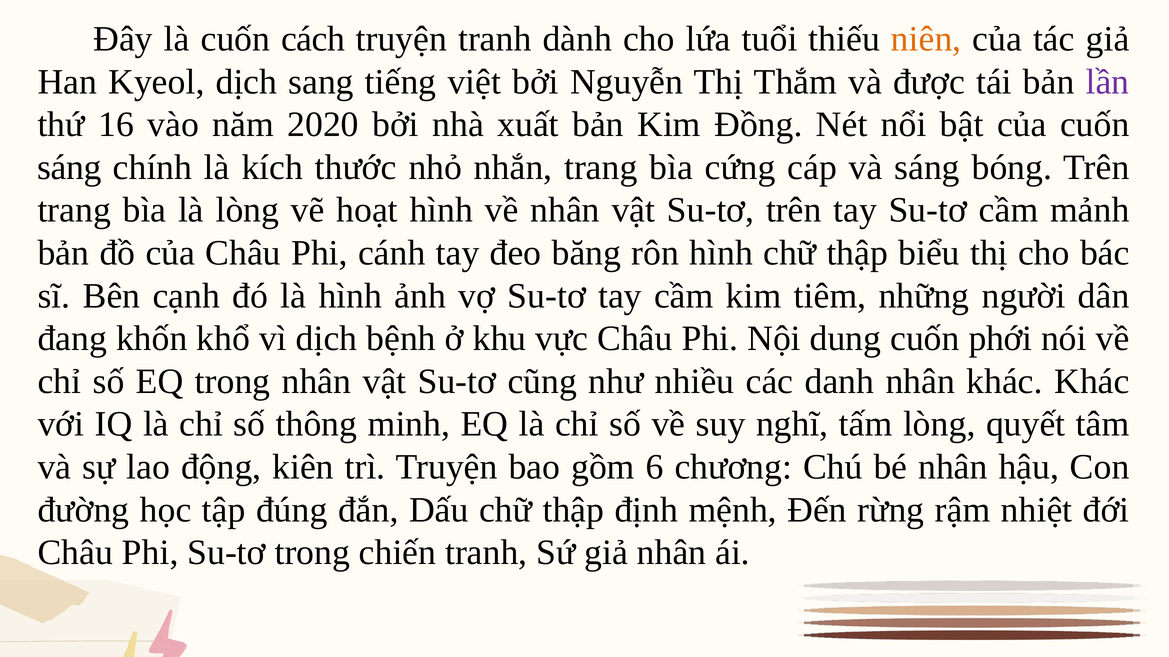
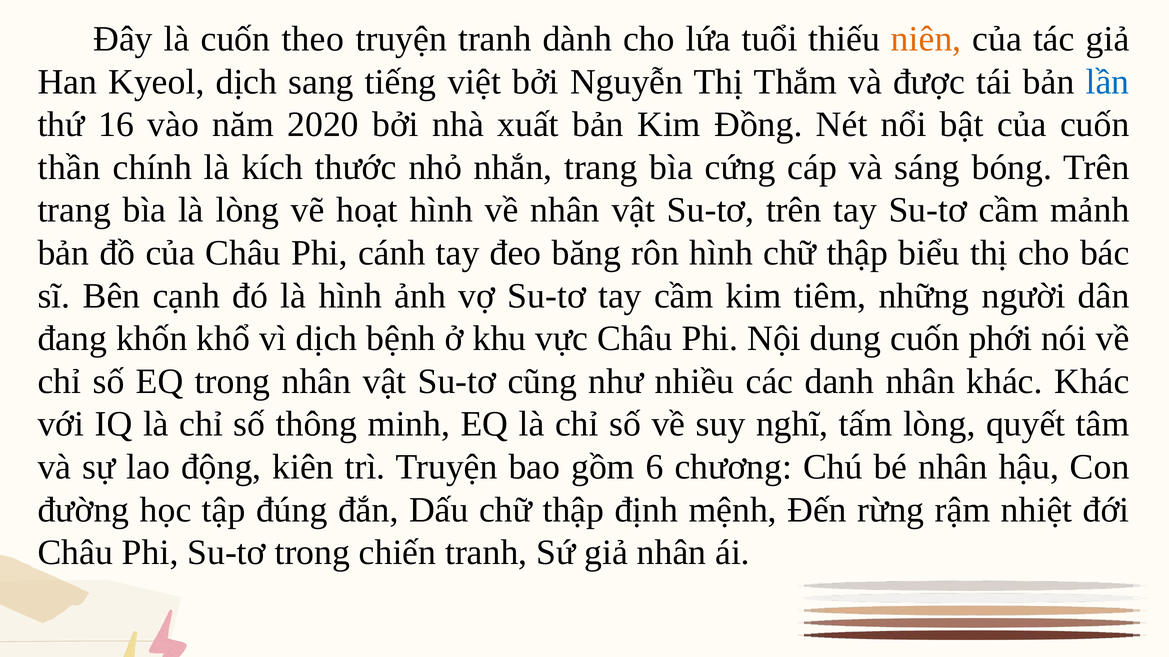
cách: cách -> theo (313, 39)
lần colour: purple -> blue (1107, 82)
sáng: sáng -> thần (69, 167)
